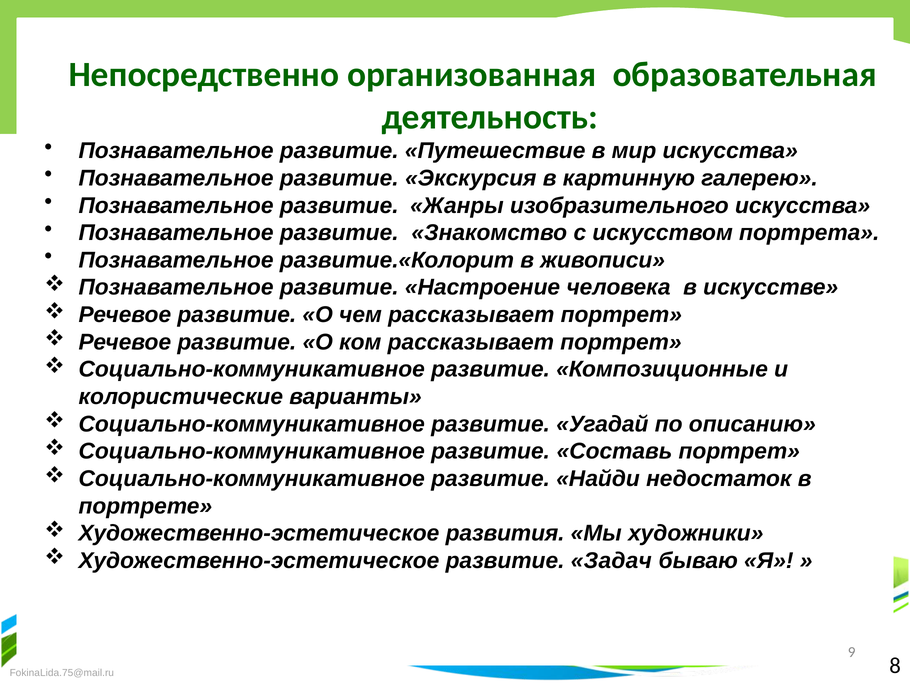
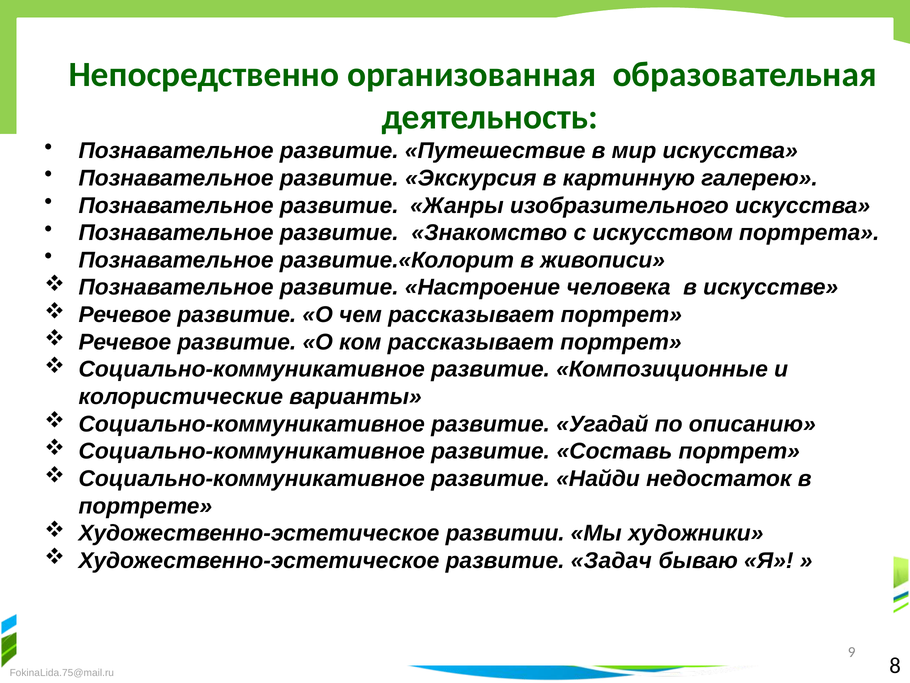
развития: развития -> развитии (505, 533)
